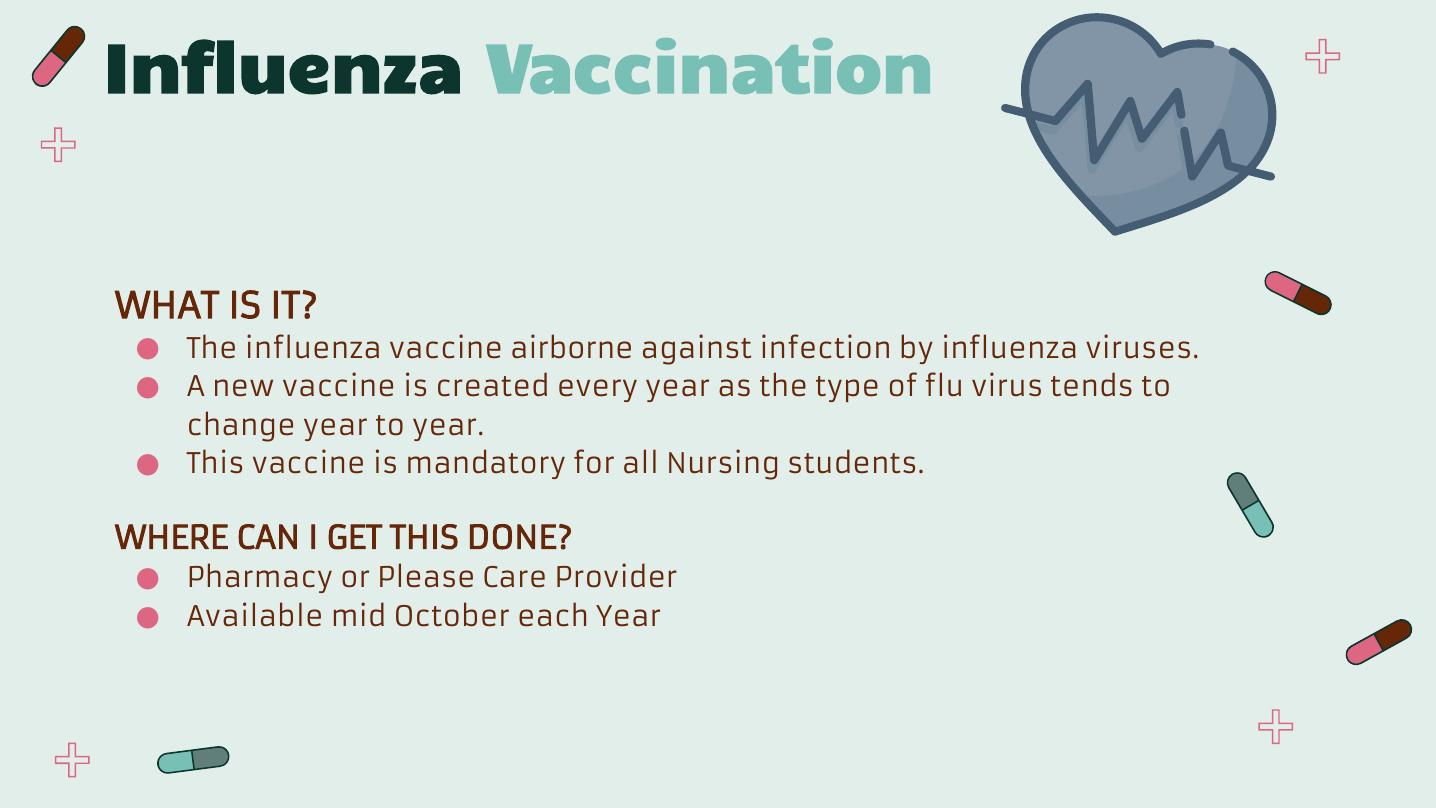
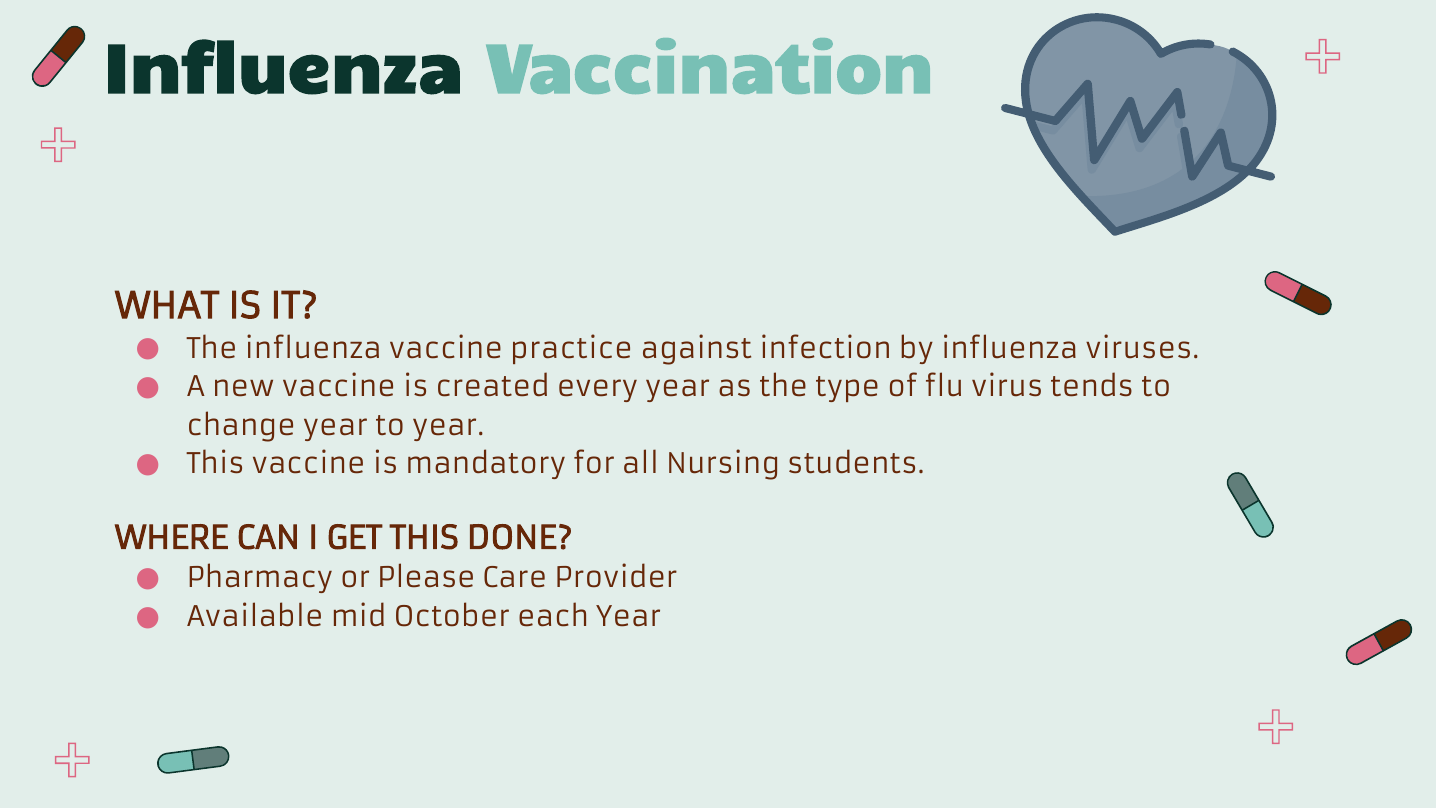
airborne: airborne -> practice (572, 349)
